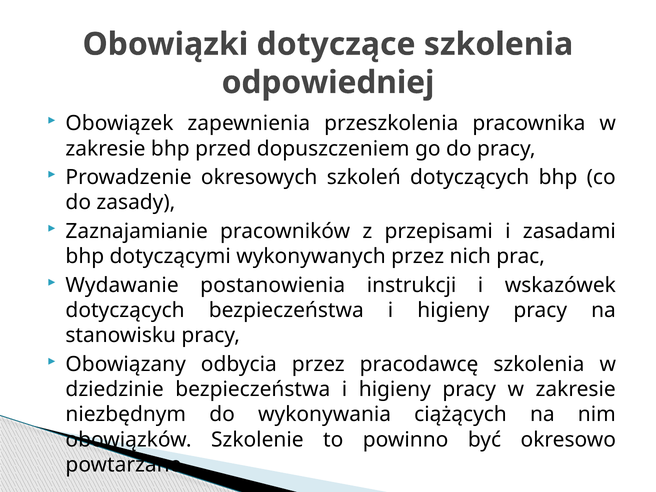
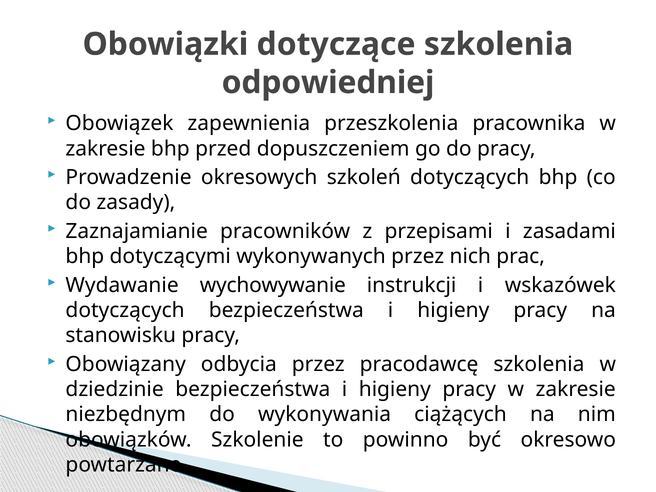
postanowienia: postanowienia -> wychowywanie (273, 285)
